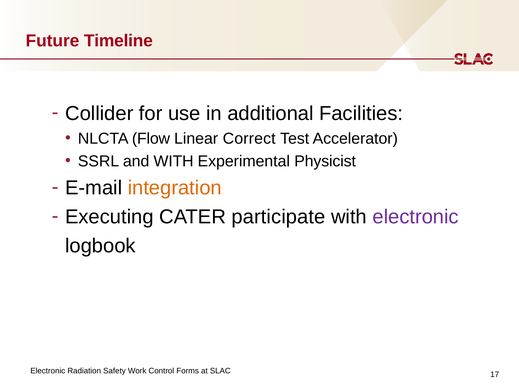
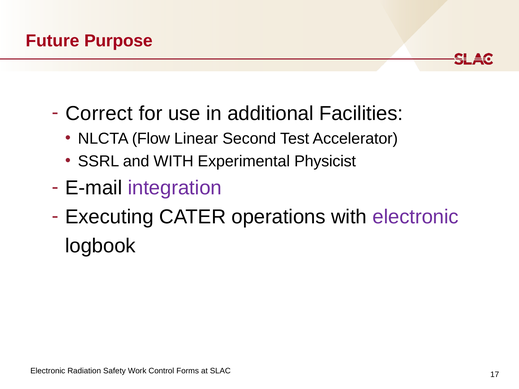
Timeline: Timeline -> Purpose (118, 41)
Collider: Collider -> Correct (99, 113)
Correct: Correct -> Second (249, 139)
integration colour: orange -> purple (175, 188)
participate: participate -> operations (279, 217)
